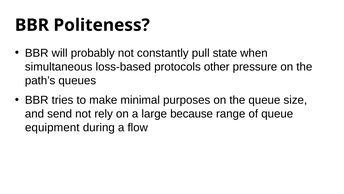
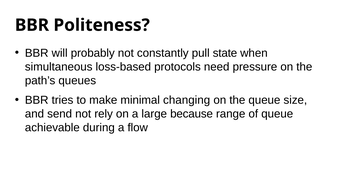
other: other -> need (217, 67)
purposes: purposes -> changing (187, 100)
equipment: equipment -> achievable (52, 127)
